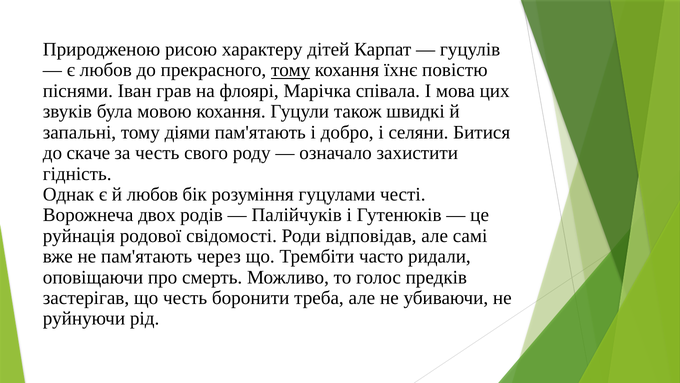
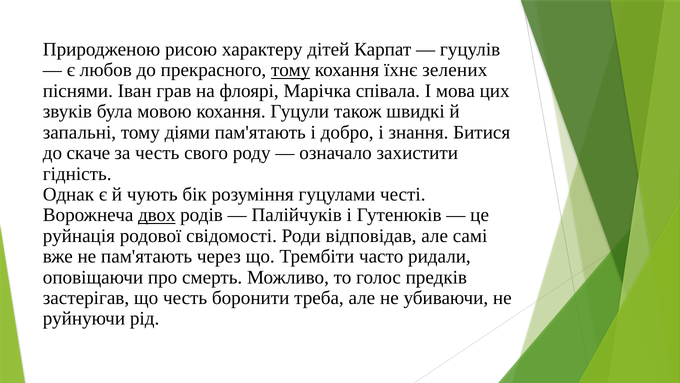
повістю: повістю -> зелених (455, 70)
селяни: селяни -> знання (418, 132)
й любов: любов -> чують (152, 194)
двох underline: none -> present (157, 215)
